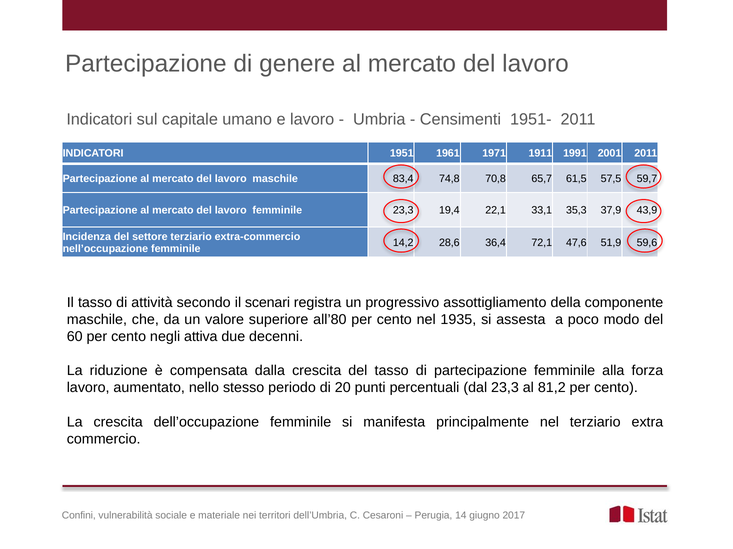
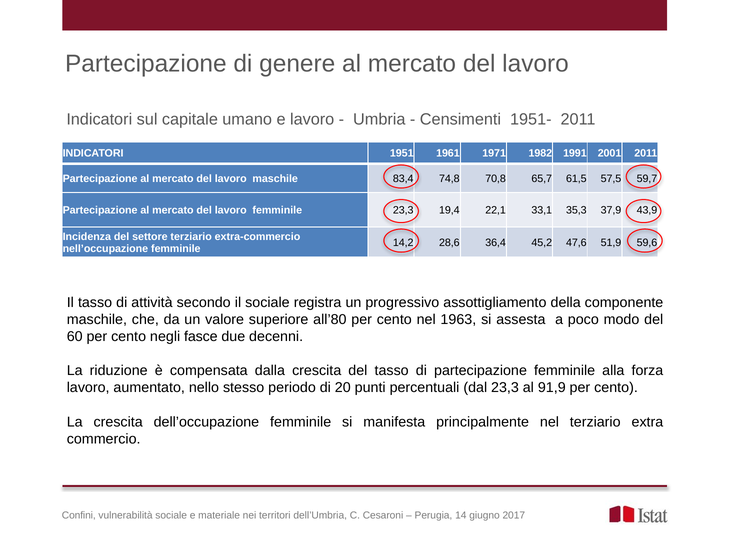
1911: 1911 -> 1982 (540, 154)
72,1: 72,1 -> 45,2 (542, 243)
il scenari: scenari -> sociale (267, 303)
1935: 1935 -> 1963 (458, 320)
attiva: attiva -> fasce (201, 337)
81,2: 81,2 -> 91,9 (552, 388)
